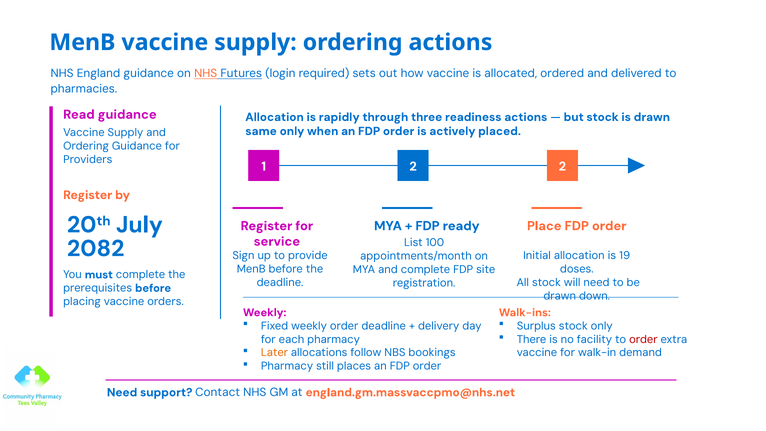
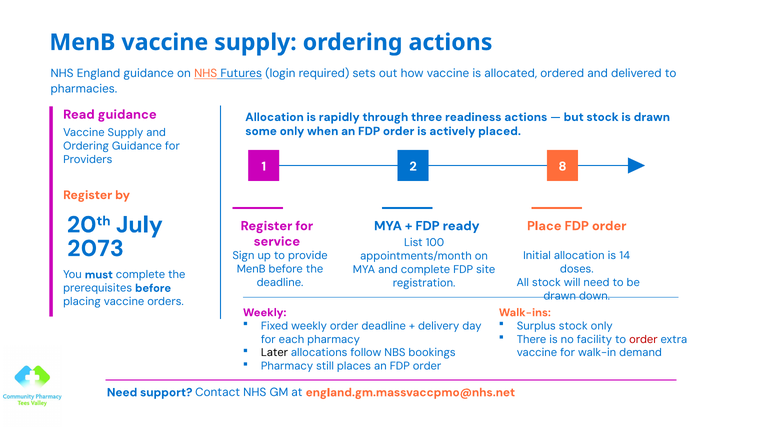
same: same -> some (261, 131)
2 2: 2 -> 8 (562, 166)
2082: 2082 -> 2073 (96, 248)
19: 19 -> 14 (625, 256)
Later colour: orange -> black (274, 353)
